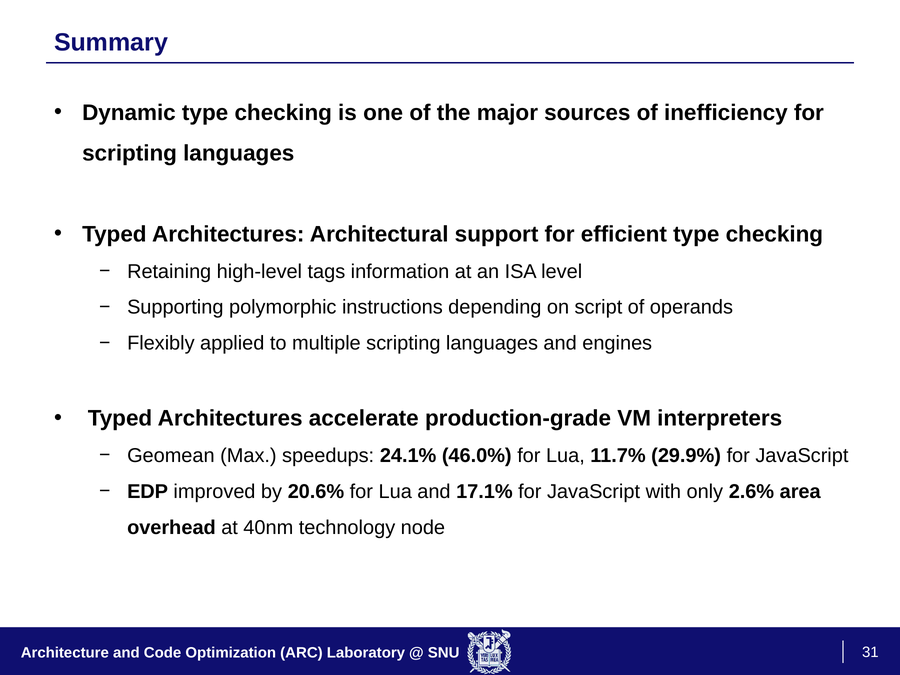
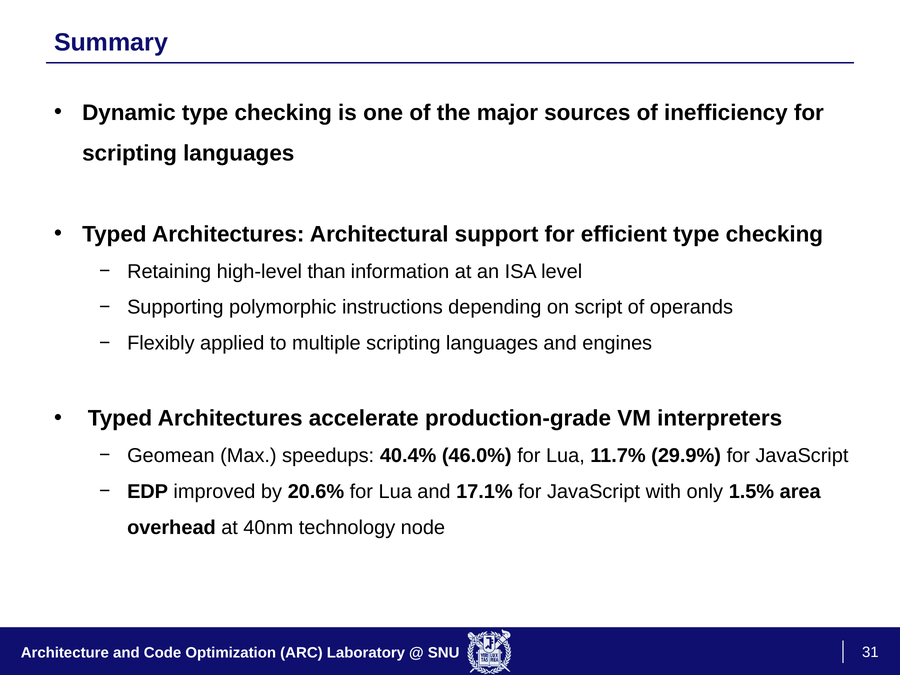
tags: tags -> than (327, 271)
24.1%: 24.1% -> 40.4% (408, 456)
2.6%: 2.6% -> 1.5% (751, 492)
